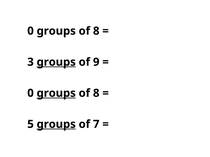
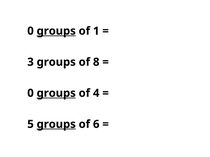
groups underline: none -> present (56, 31)
8: 8 -> 1 (96, 31)
groups underline: present -> none (56, 62)
9: 9 -> 8 (96, 62)
8: 8 -> 4 (96, 93)
7: 7 -> 6 (96, 125)
